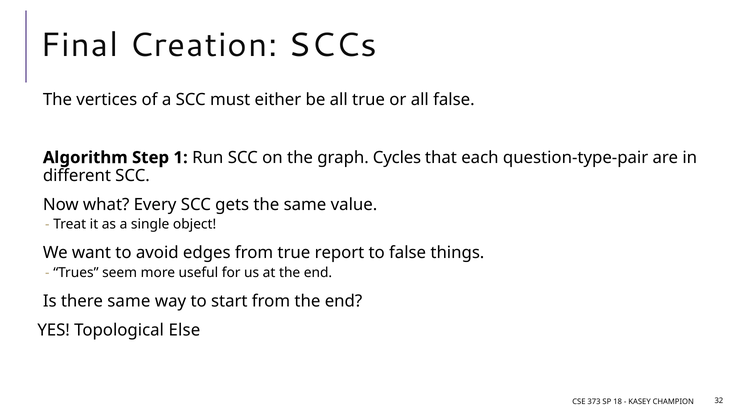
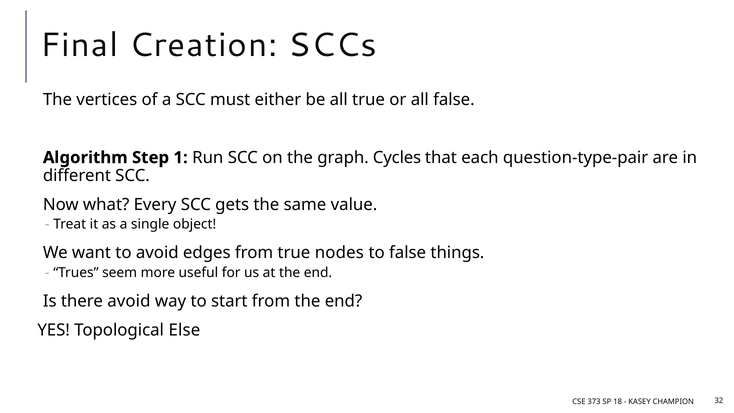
report: report -> nodes (339, 253)
there same: same -> avoid (129, 301)
